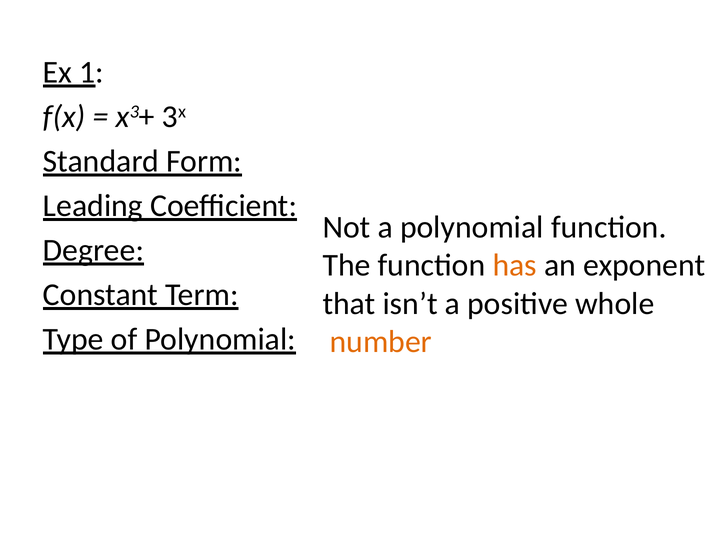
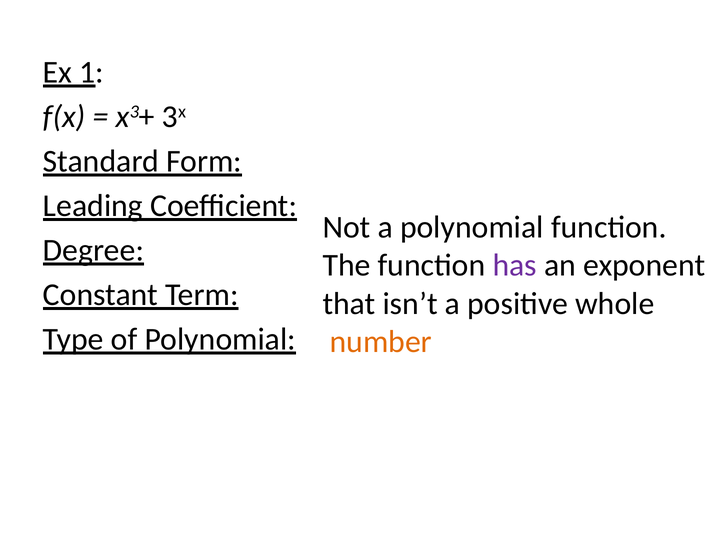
has colour: orange -> purple (515, 266)
